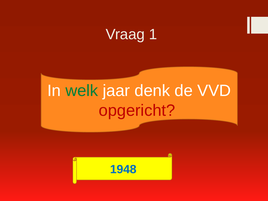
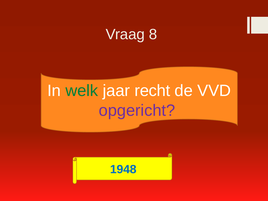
1: 1 -> 8 (153, 34)
denk: denk -> recht (152, 91)
opgericht colour: red -> purple (137, 110)
